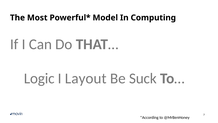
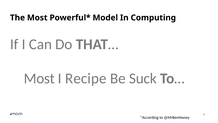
Logic: Logic -> Most (39, 78)
Layout: Layout -> Recipe (86, 78)
